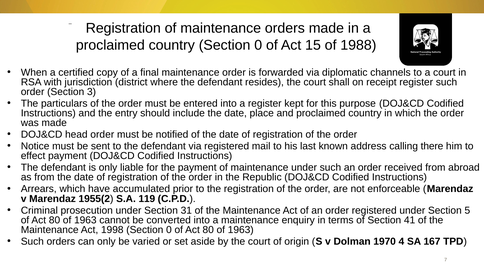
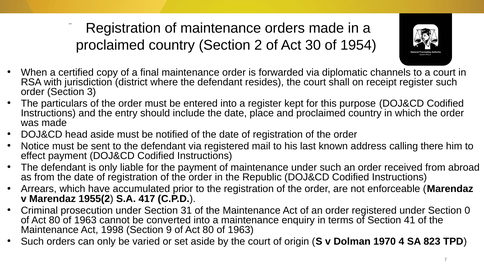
country Section 0: 0 -> 2 (258, 45)
15: 15 -> 30 (313, 45)
1988: 1988 -> 1954 (358, 45)
head order: order -> aside (102, 135)
119: 119 -> 417 (147, 199)
5: 5 -> 0 (467, 211)
1998 Section 0: 0 -> 9 (169, 230)
167: 167 -> 823 (432, 242)
